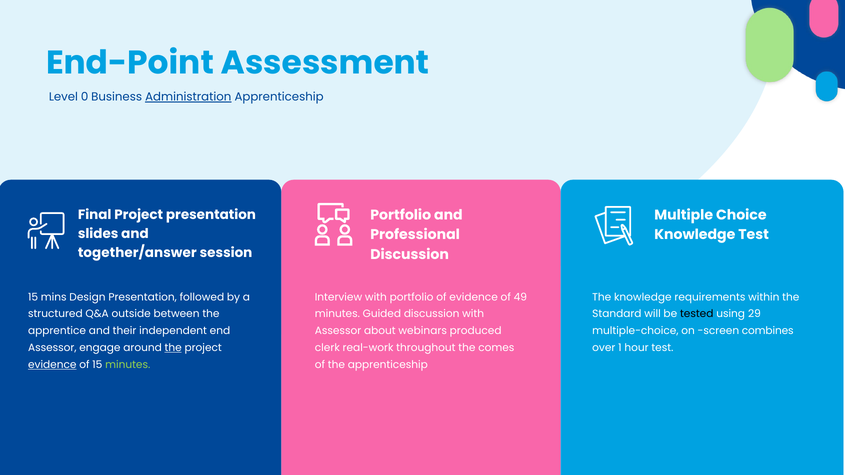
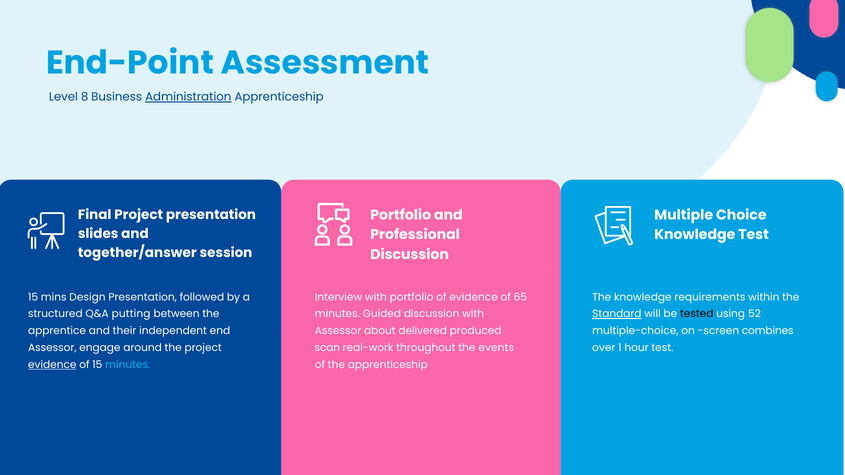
0: 0 -> 8 (85, 97)
49: 49 -> 65 (520, 297)
outside: outside -> putting (131, 314)
Standard underline: none -> present (617, 314)
29: 29 -> 52 (754, 314)
webinars: webinars -> delivered (423, 331)
the underline: present -> none (173, 348)
clerk: clerk -> scan (327, 348)
comes: comes -> events (496, 348)
minutes colour: light green -> light blue (128, 365)
